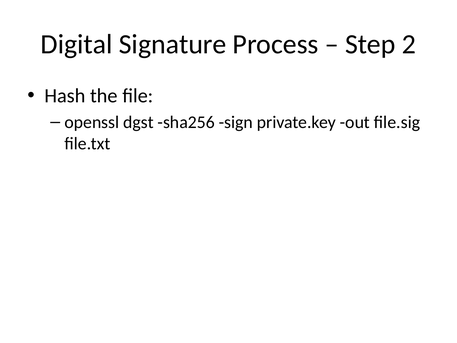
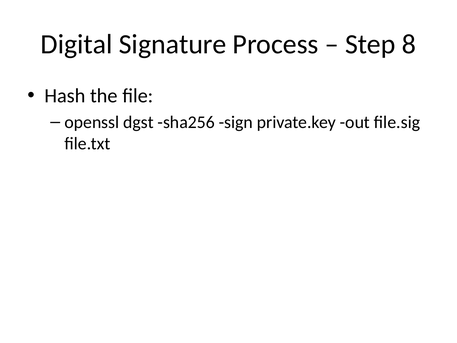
2: 2 -> 8 (409, 44)
